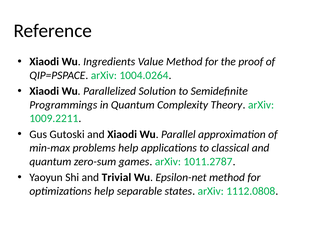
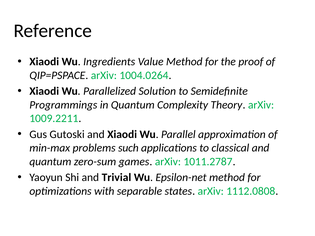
problems help: help -> such (128, 148)
optimizations help: help -> with (104, 191)
